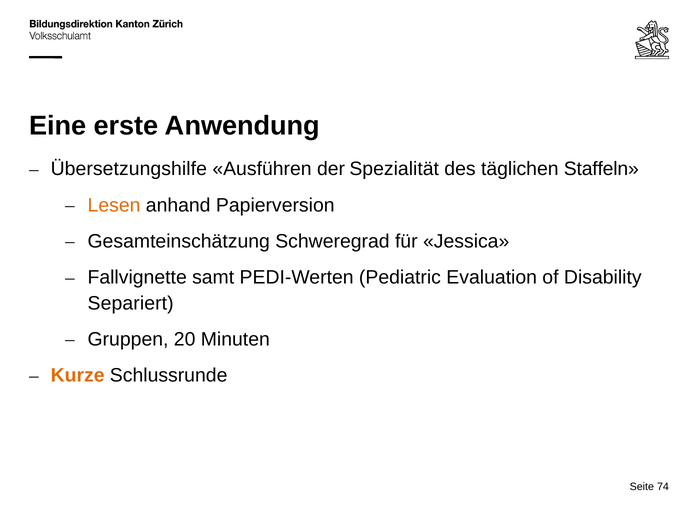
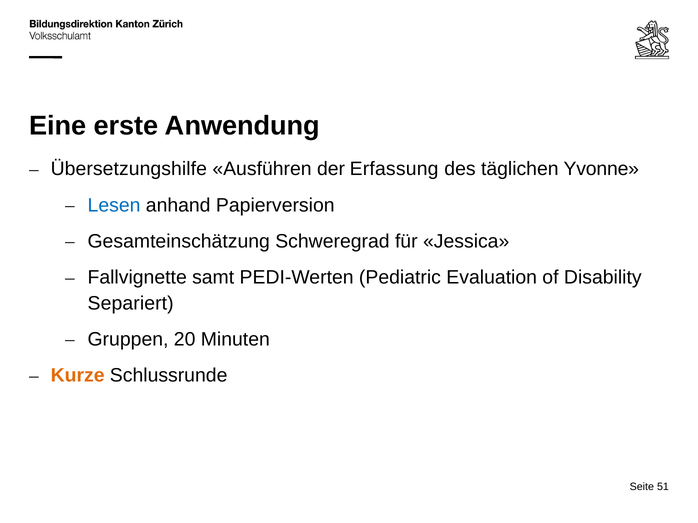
Spezialität: Spezialität -> Erfassung (394, 169)
Staffeln: Staffeln -> Yvonne (601, 169)
Lesen colour: orange -> blue (114, 205)
74: 74 -> 51 (663, 487)
